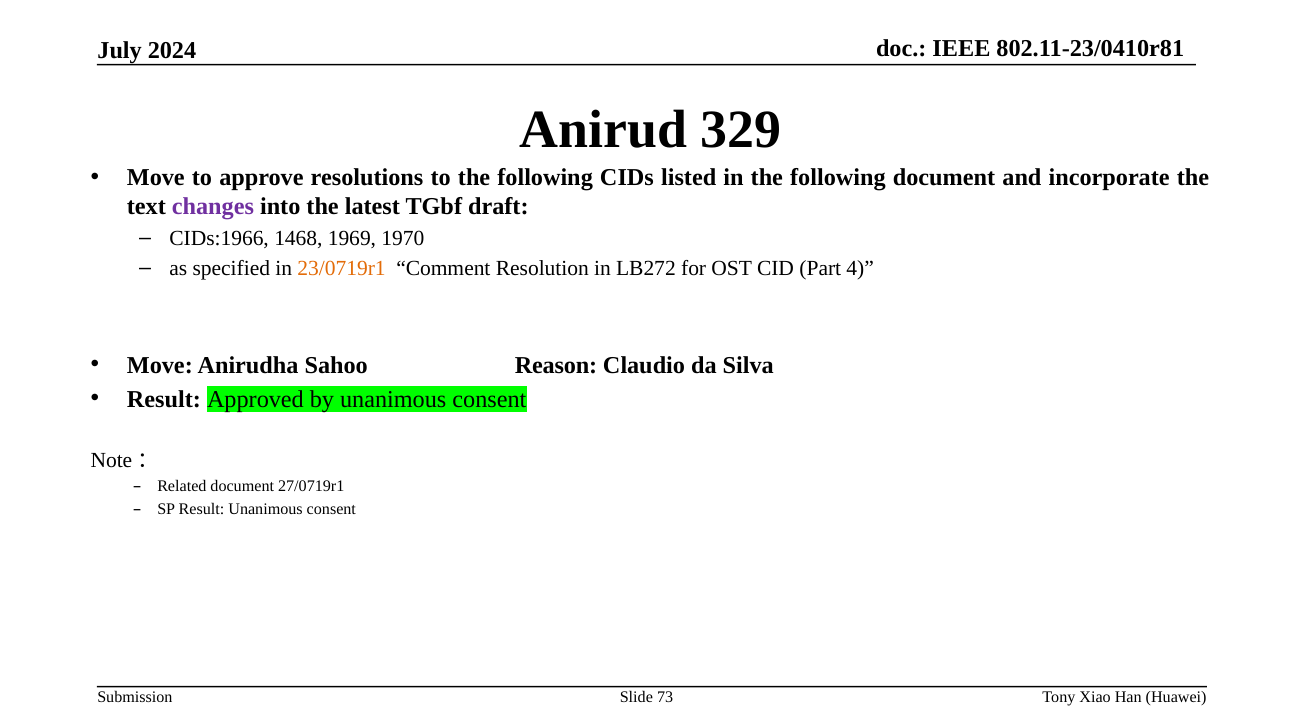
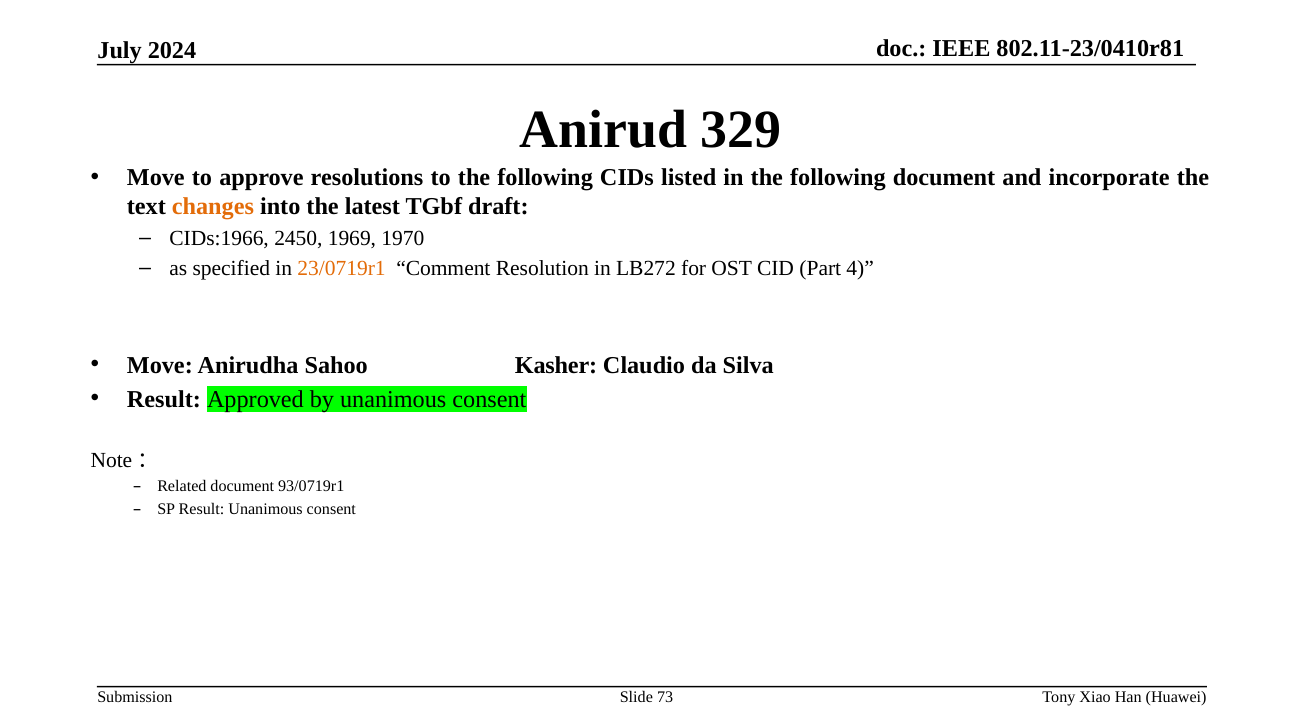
changes colour: purple -> orange (213, 207)
1468: 1468 -> 2450 (298, 239)
Reason: Reason -> Kasher (556, 365)
27/0719r1: 27/0719r1 -> 93/0719r1 (311, 487)
